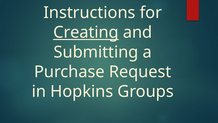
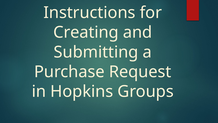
Creating underline: present -> none (86, 32)
